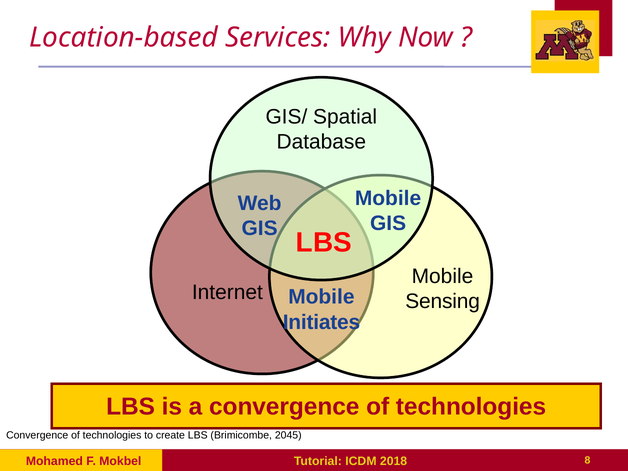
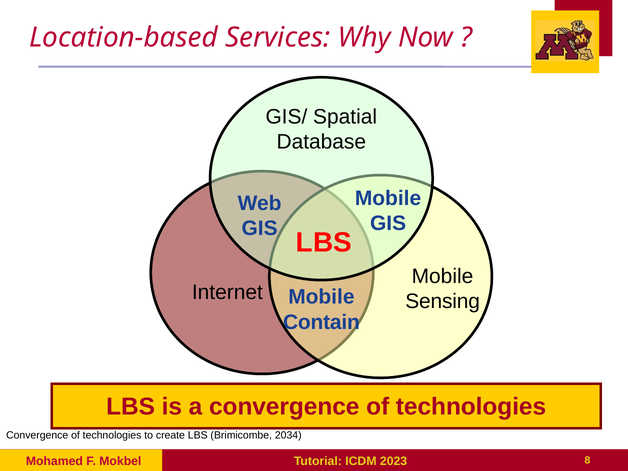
Initiates: Initiates -> Contain (321, 322)
2045: 2045 -> 2034 (288, 436)
2018: 2018 -> 2023 (394, 461)
